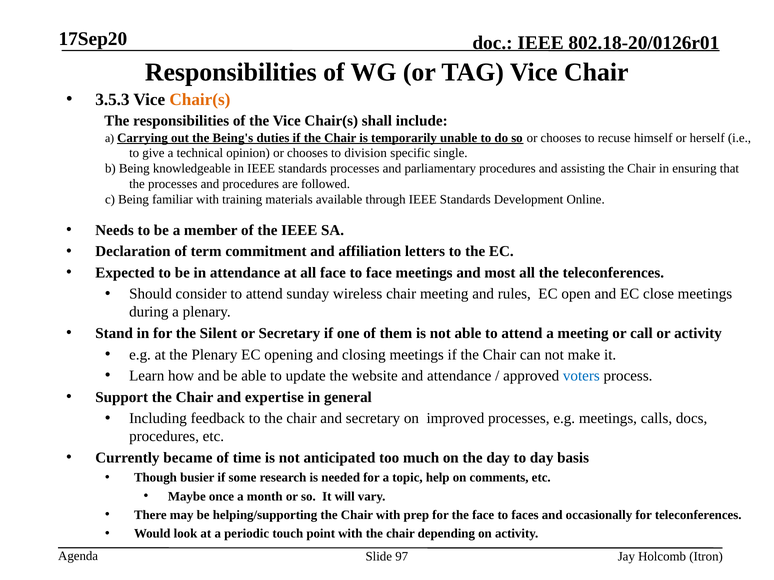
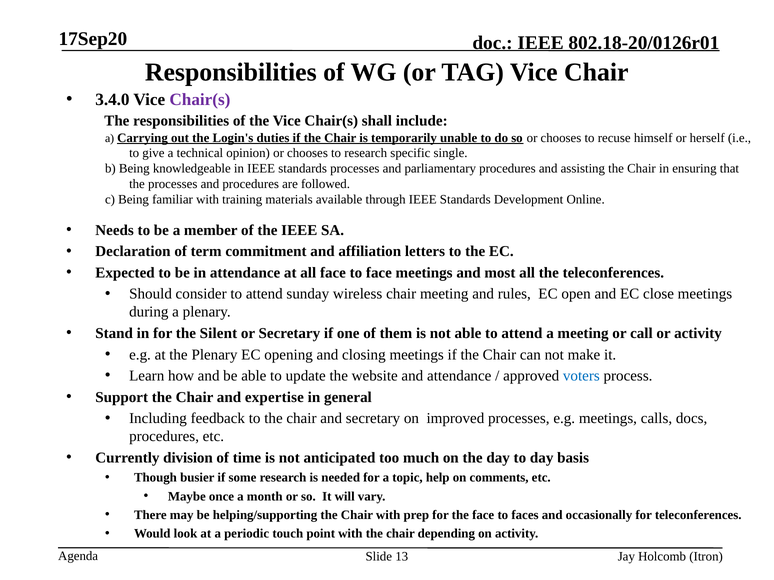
3.5.3: 3.5.3 -> 3.4.0 (112, 100)
Chair(s colour: orange -> purple (200, 100)
Being's: Being's -> Login's (233, 138)
to division: division -> research (366, 153)
became: became -> division (188, 458)
97: 97 -> 13 (402, 557)
